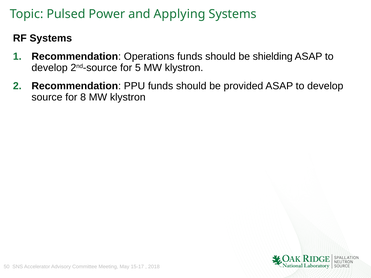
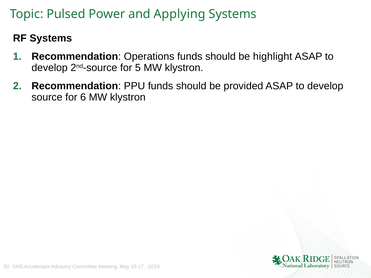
shielding: shielding -> highlight (273, 57)
8: 8 -> 6 (83, 97)
